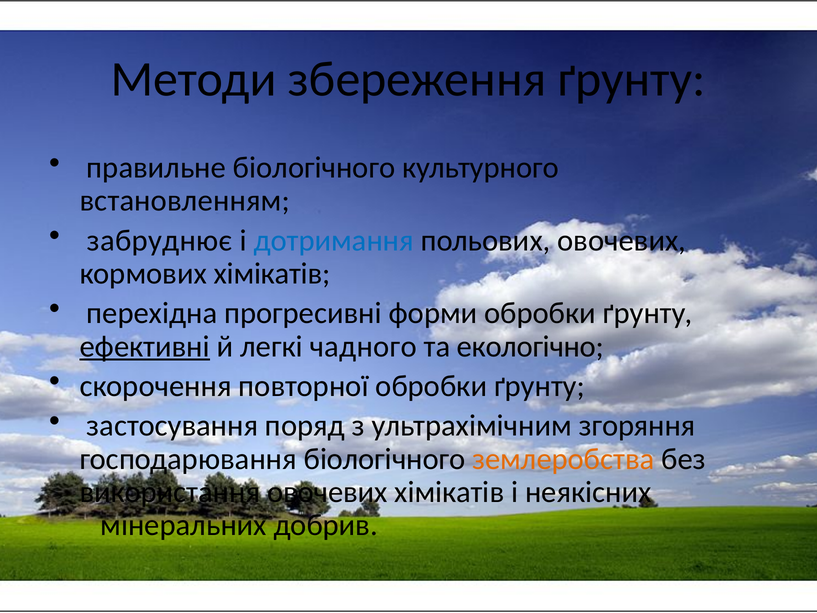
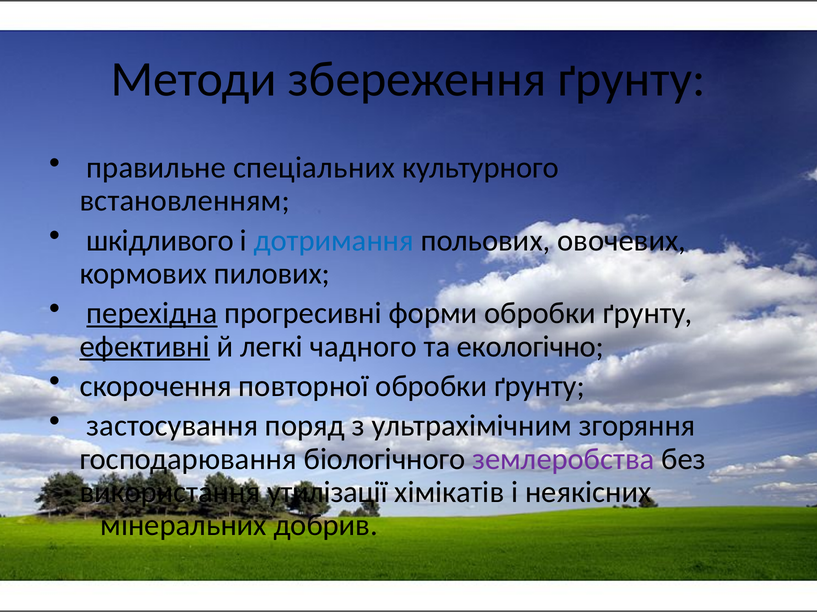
правильне біологічного: біологічного -> спеціальних (314, 168)
забруднює: забруднює -> шкідливого (160, 240)
кормових хімікатів: хімікатів -> пилових (272, 274)
перехідна underline: none -> present (152, 313)
землеробства colour: orange -> purple (563, 459)
використання овочевих: овочевих -> утилізації (327, 492)
